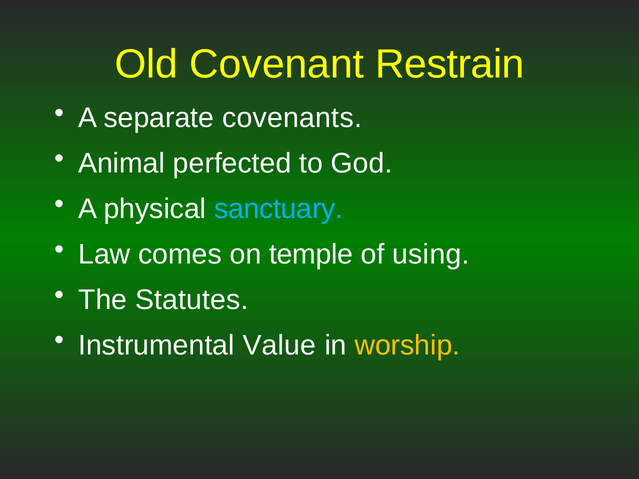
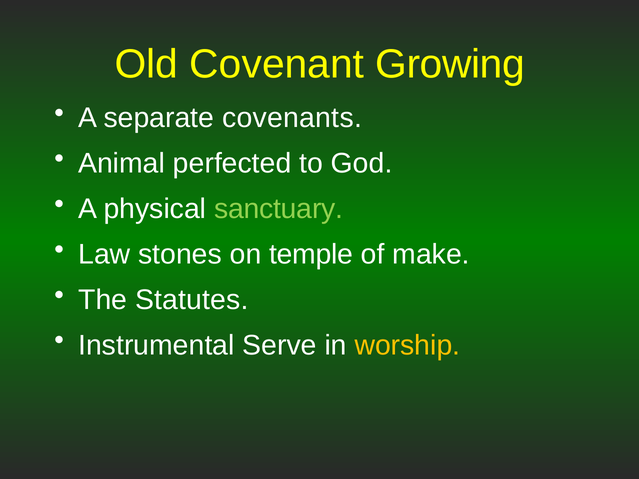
Restrain: Restrain -> Growing (450, 64)
sanctuary colour: light blue -> light green (279, 209)
comes: comes -> stones (180, 254)
using: using -> make (431, 254)
Value: Value -> Serve (280, 345)
